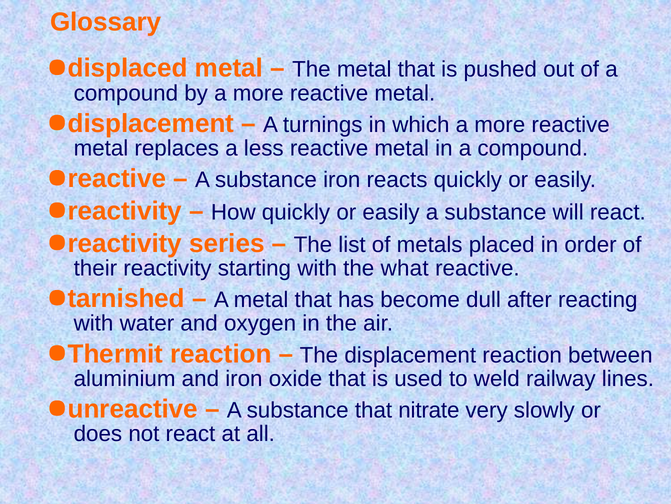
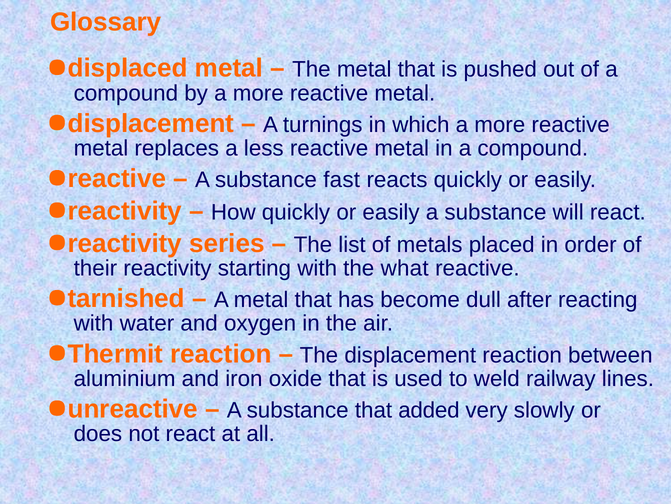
substance iron: iron -> fast (342, 180)
nitrate: nitrate -> added (429, 410)
